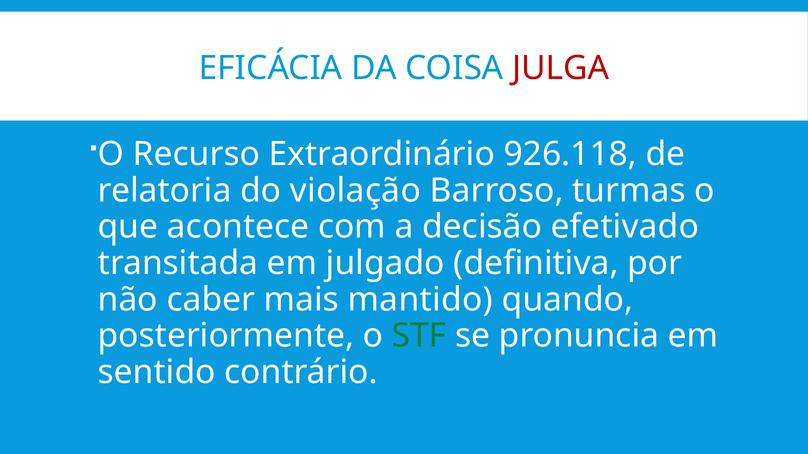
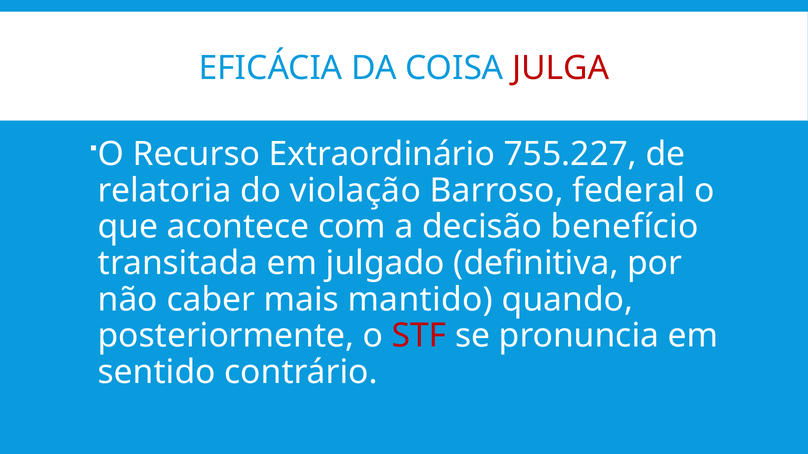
926.118: 926.118 -> 755.227 (570, 154)
turmas: turmas -> federal (629, 191)
efetivado: efetivado -> benefício (625, 227)
STF colour: green -> red (419, 336)
